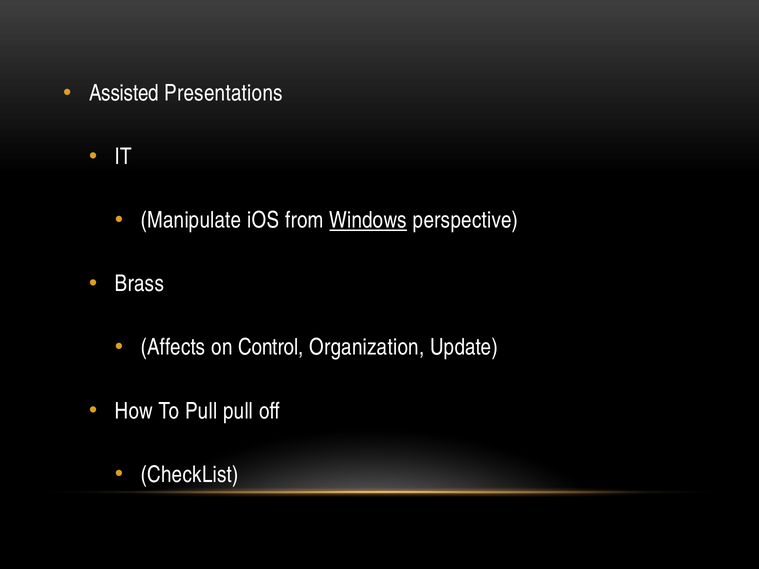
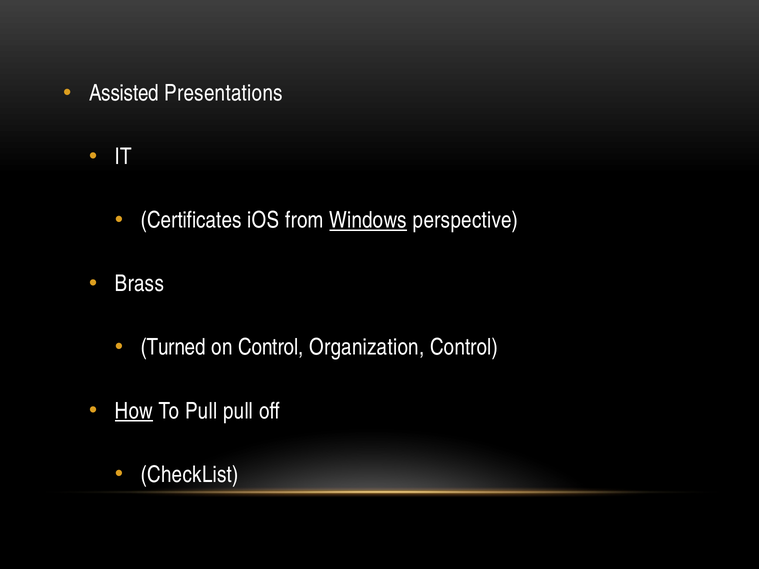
Manipulate: Manipulate -> Certificates (191, 220)
Affects: Affects -> Turned (173, 348)
Organization Update: Update -> Control (464, 348)
How underline: none -> present (134, 411)
